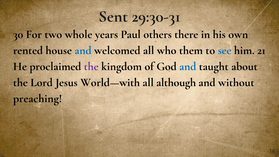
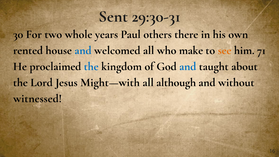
them: them -> make (191, 50)
see colour: blue -> orange (225, 50)
21: 21 -> 71 (261, 50)
the colour: purple -> blue (91, 66)
World—with: World—with -> Might—with (110, 82)
preaching: preaching -> witnessed (38, 98)
